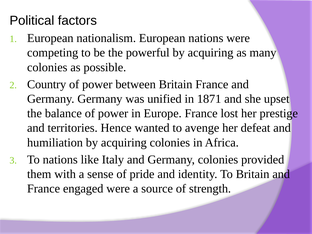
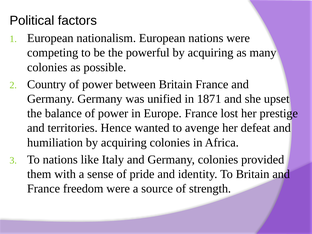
engaged: engaged -> freedom (83, 189)
